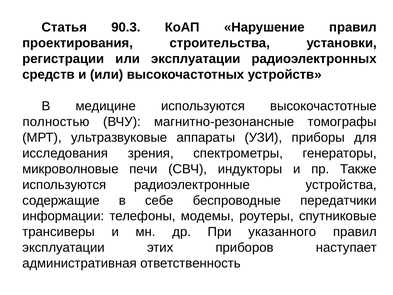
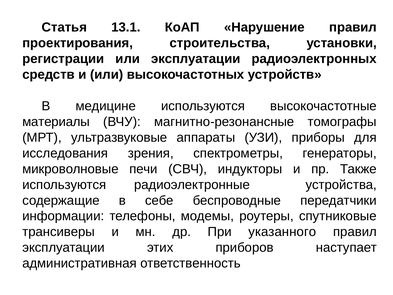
90.3: 90.3 -> 13.1 (126, 27)
полностью: полностью -> материалы (56, 122)
